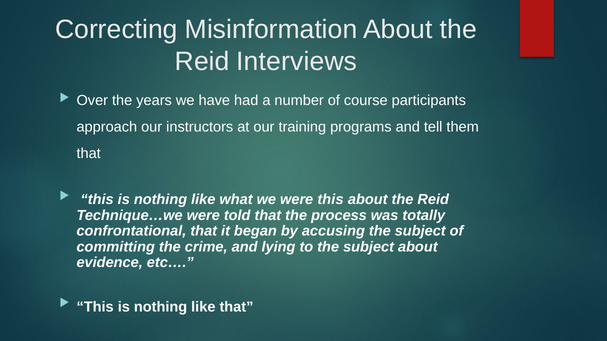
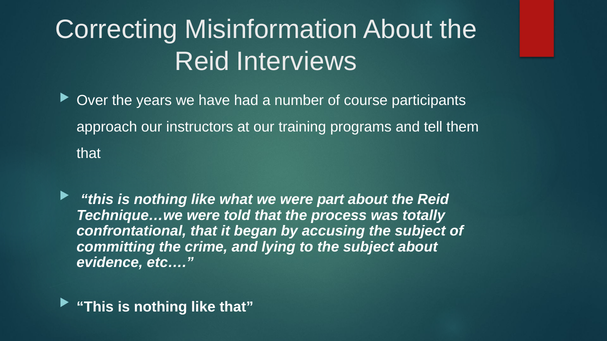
were this: this -> part (331, 200)
